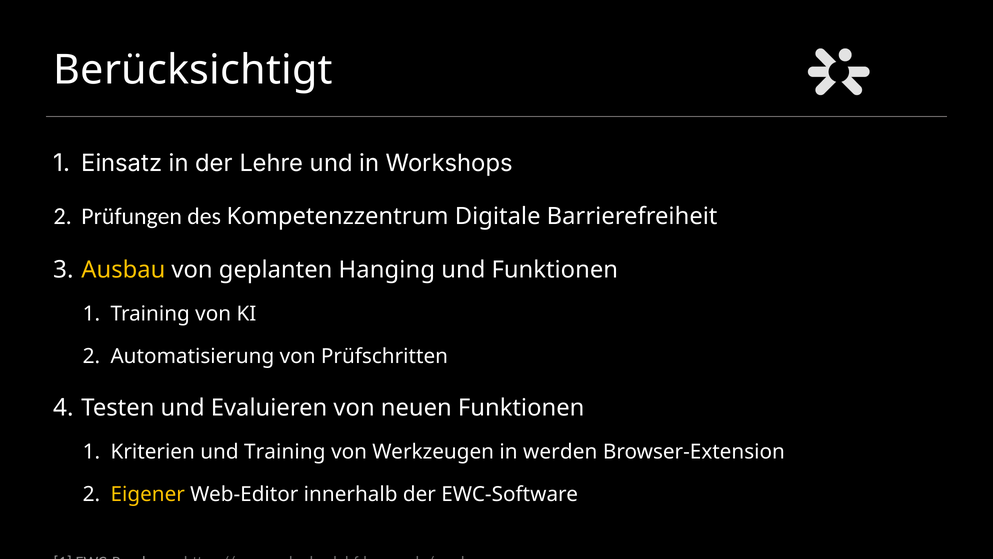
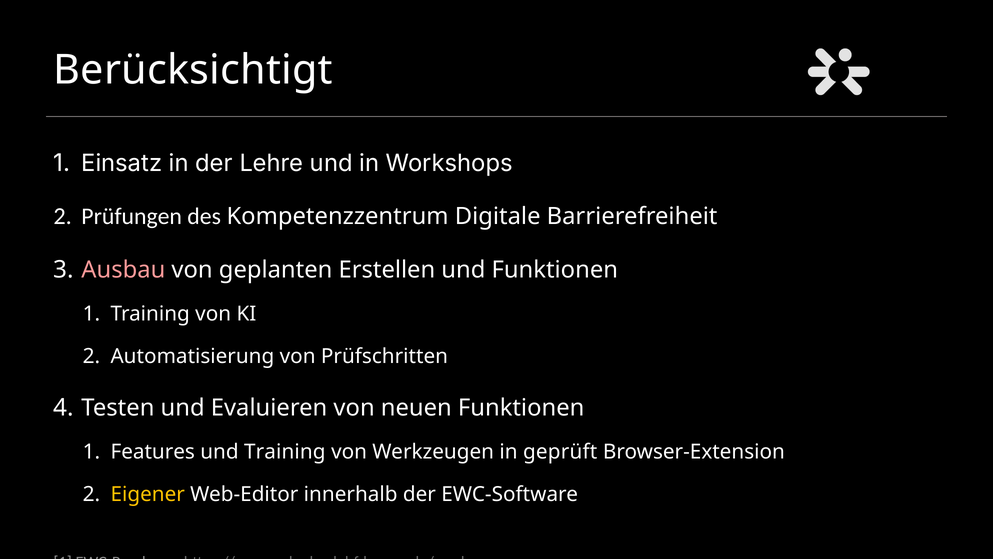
Ausbau colour: yellow -> pink (123, 269)
Hanging: Hanging -> Erstellen (387, 269)
Kriterien: Kriterien -> Features (153, 451)
werden: werden -> geprüft (560, 451)
